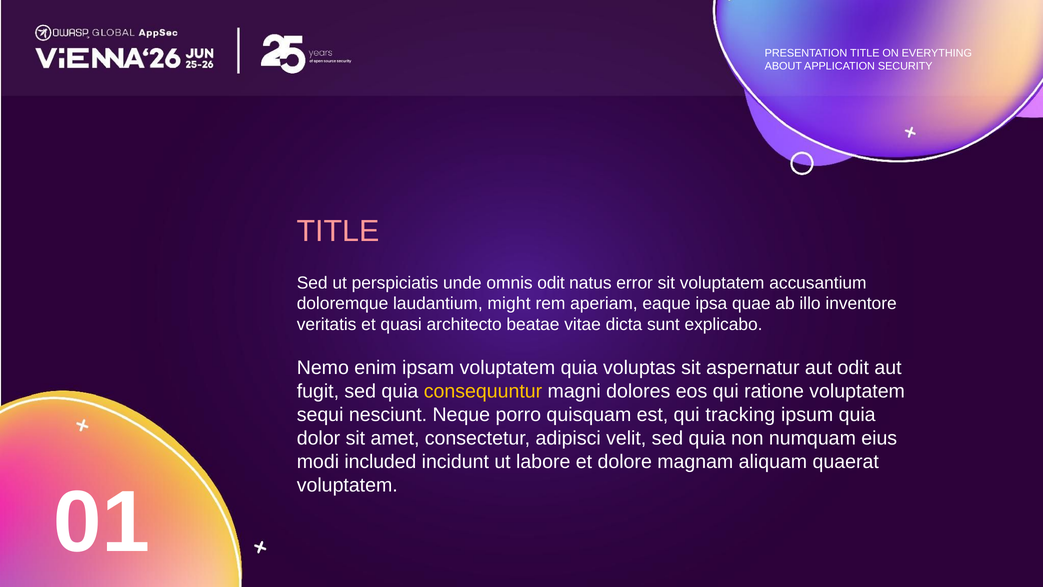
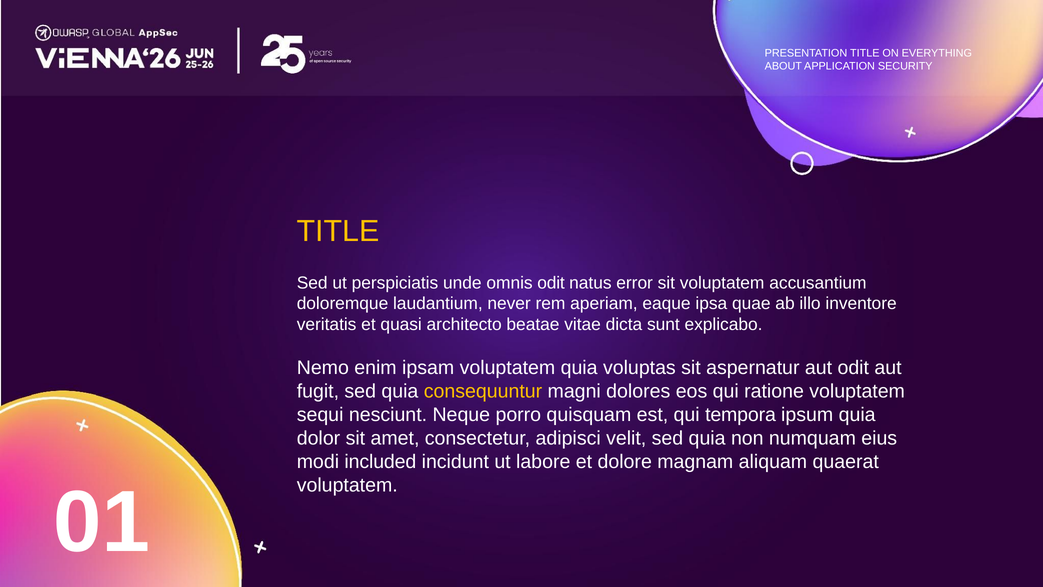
TITLE colour: pink -> yellow (338, 231)
might: might -> never (509, 304)
tracking: tracking -> tempora (741, 414)
